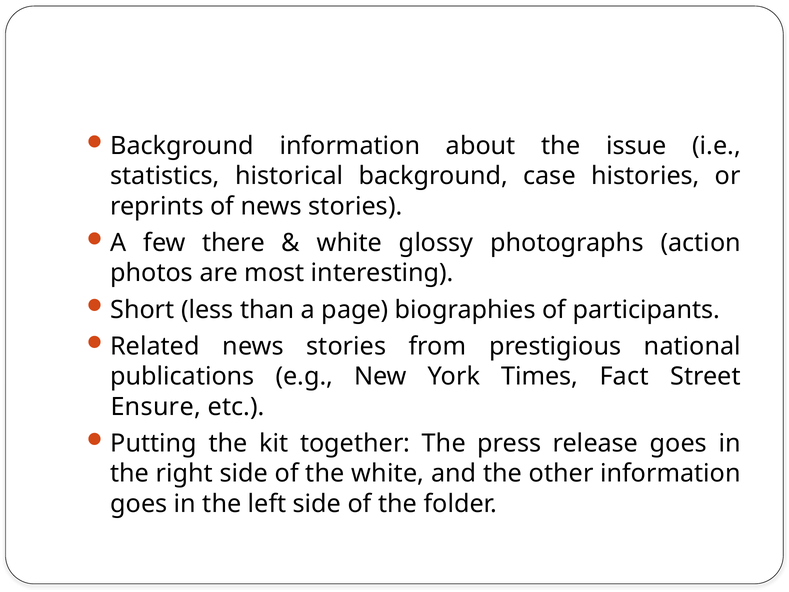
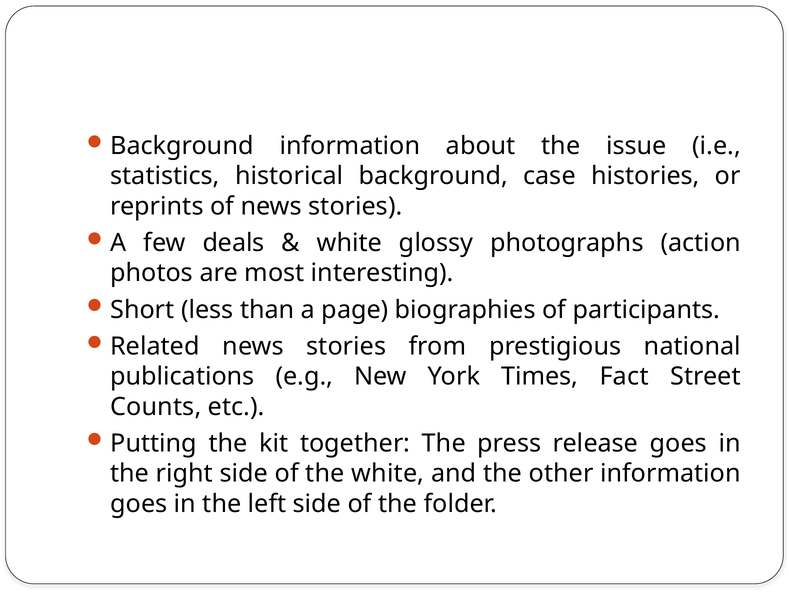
there: there -> deals (234, 243)
Ensure: Ensure -> Counts (156, 407)
